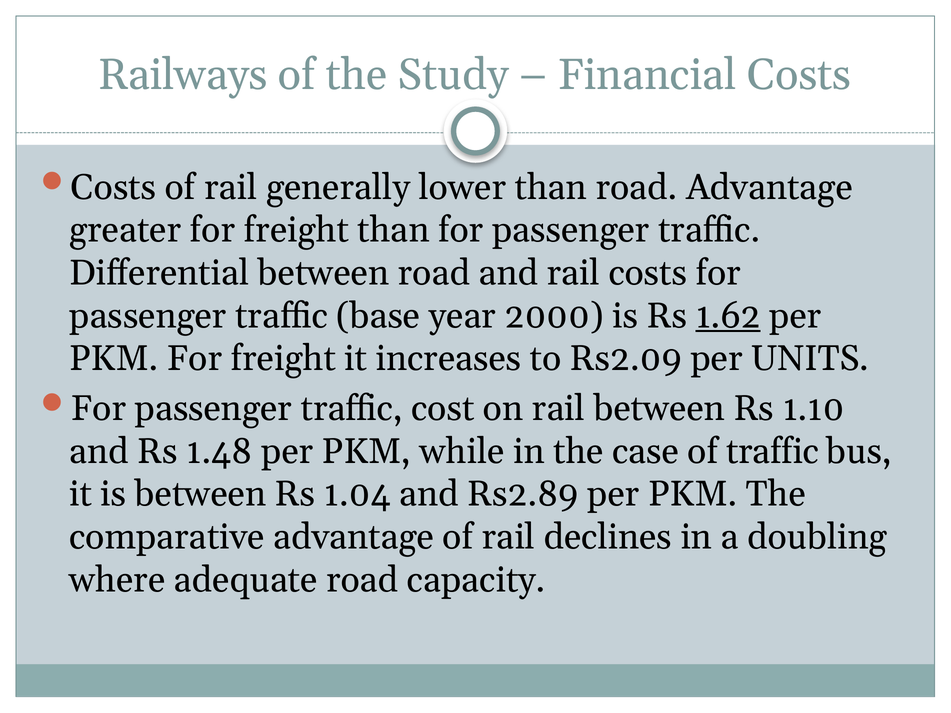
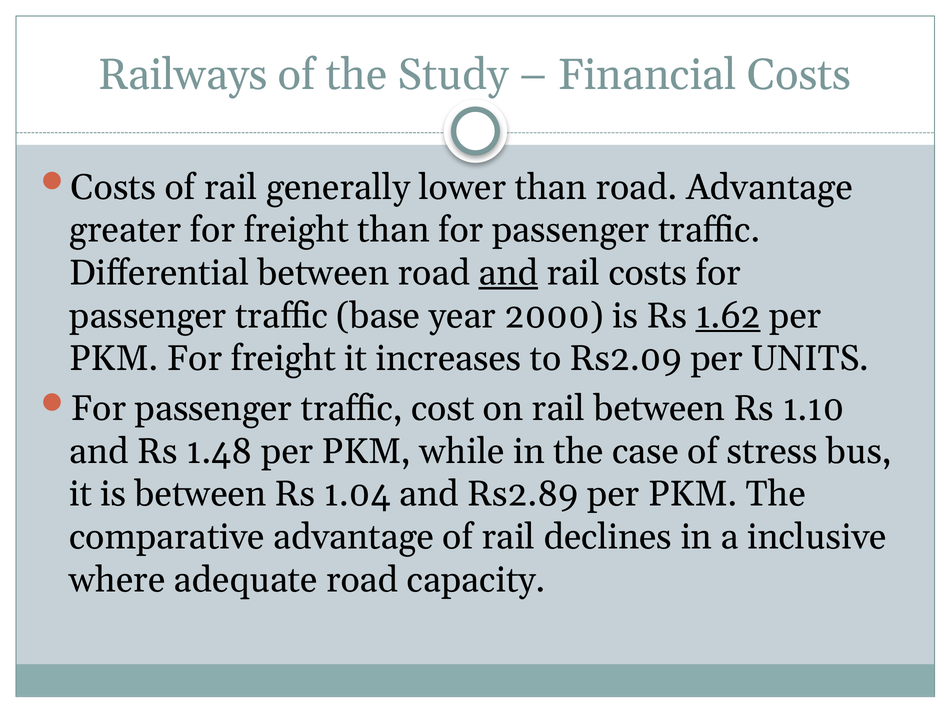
and underline: none -> present (508, 273)
of traffic: traffic -> stress (772, 452)
doubling: doubling -> inclusive (817, 537)
